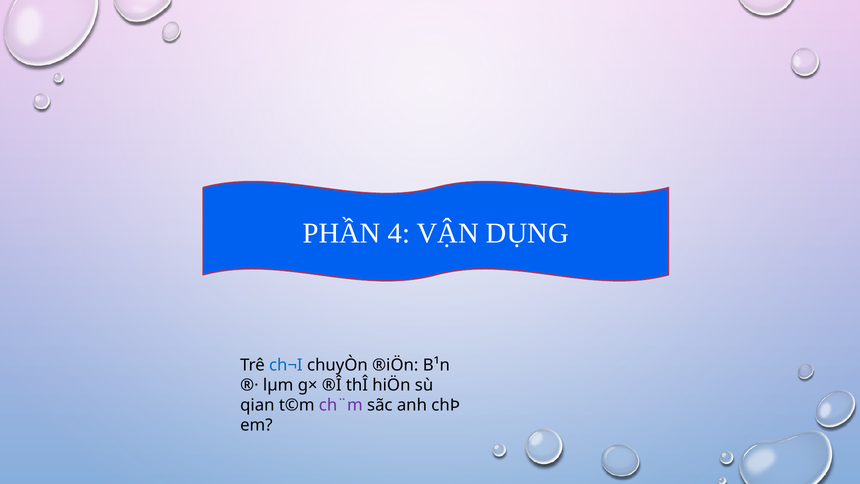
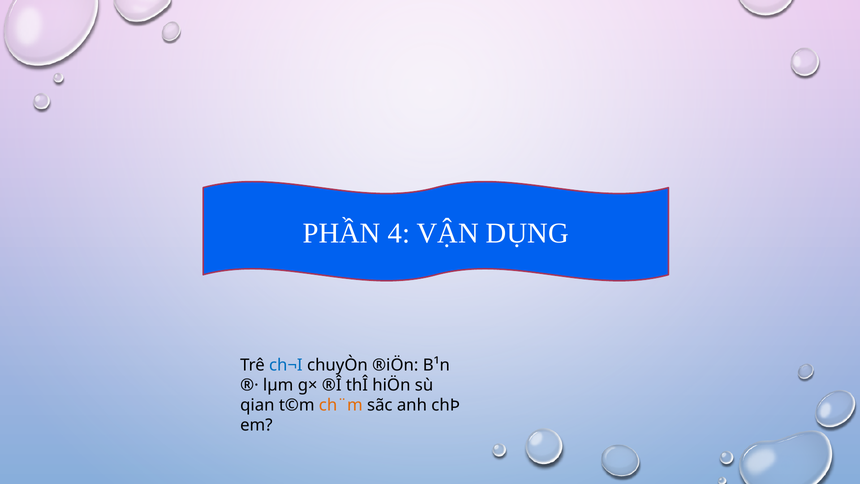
ch¨m colour: purple -> orange (341, 405)
